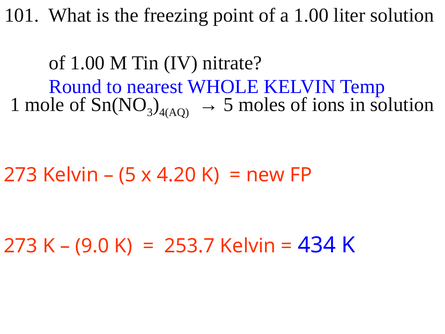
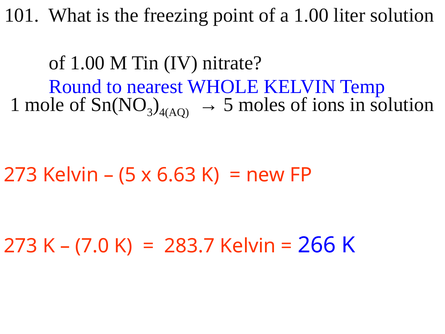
4.20: 4.20 -> 6.63 (176, 175)
9.0: 9.0 -> 7.0 (92, 246)
253.7: 253.7 -> 283.7 (190, 246)
434: 434 -> 266 (317, 245)
